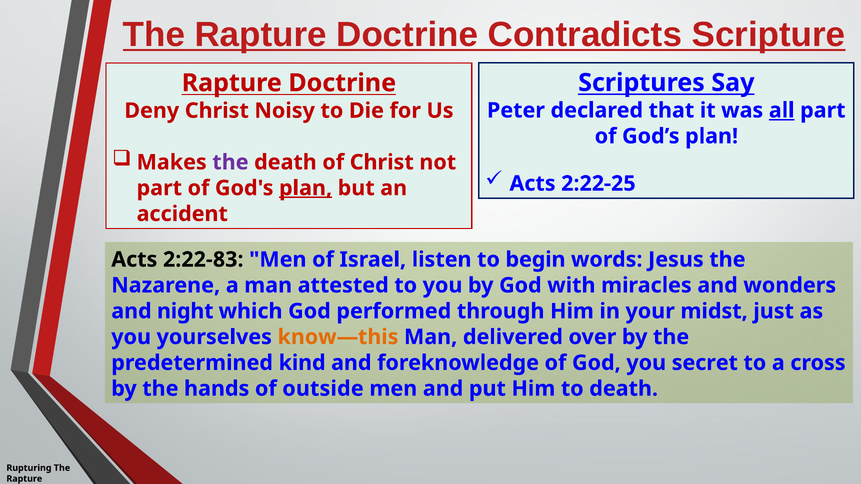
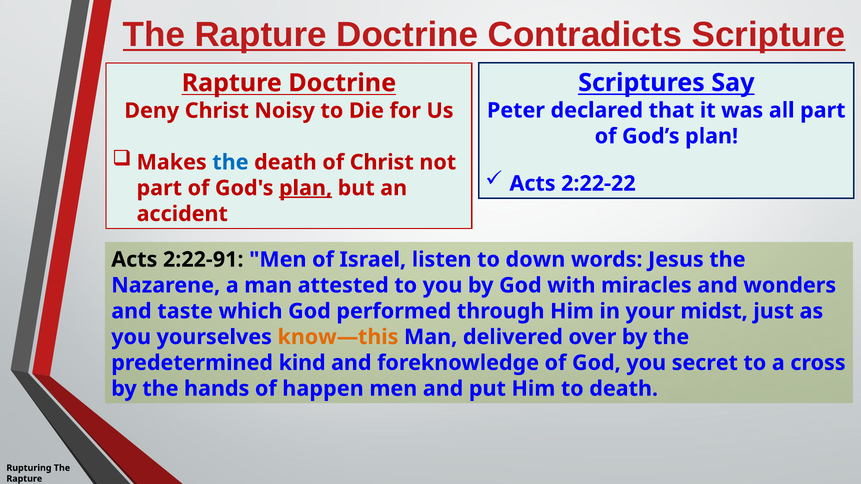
all underline: present -> none (782, 110)
the colour: purple -> blue (230, 162)
2:22-25: 2:22-25 -> 2:22-22 (598, 184)
2:22-83: 2:22-83 -> 2:22-91 (203, 260)
begin: begin -> down (535, 260)
night: night -> taste (185, 311)
outside: outside -> happen (323, 389)
